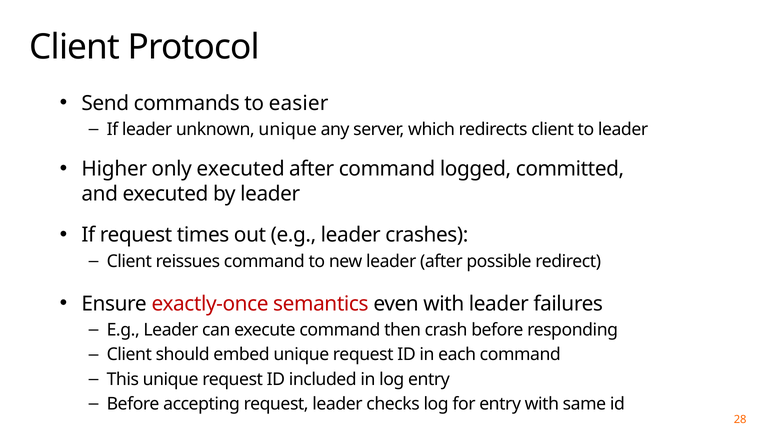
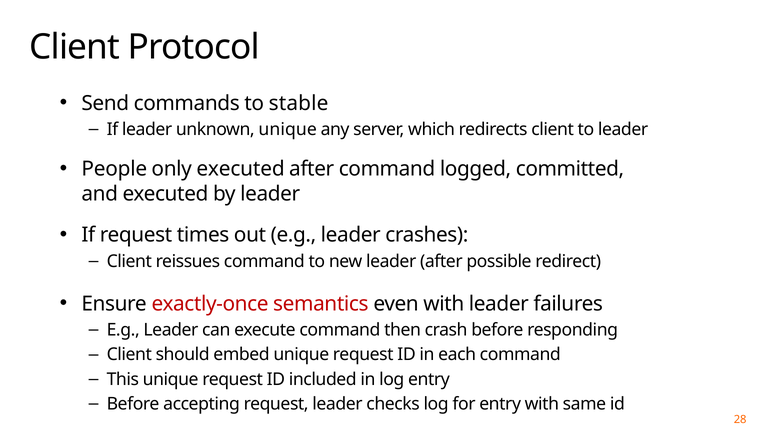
easier: easier -> stable (299, 103)
Higher: Higher -> People (114, 169)
